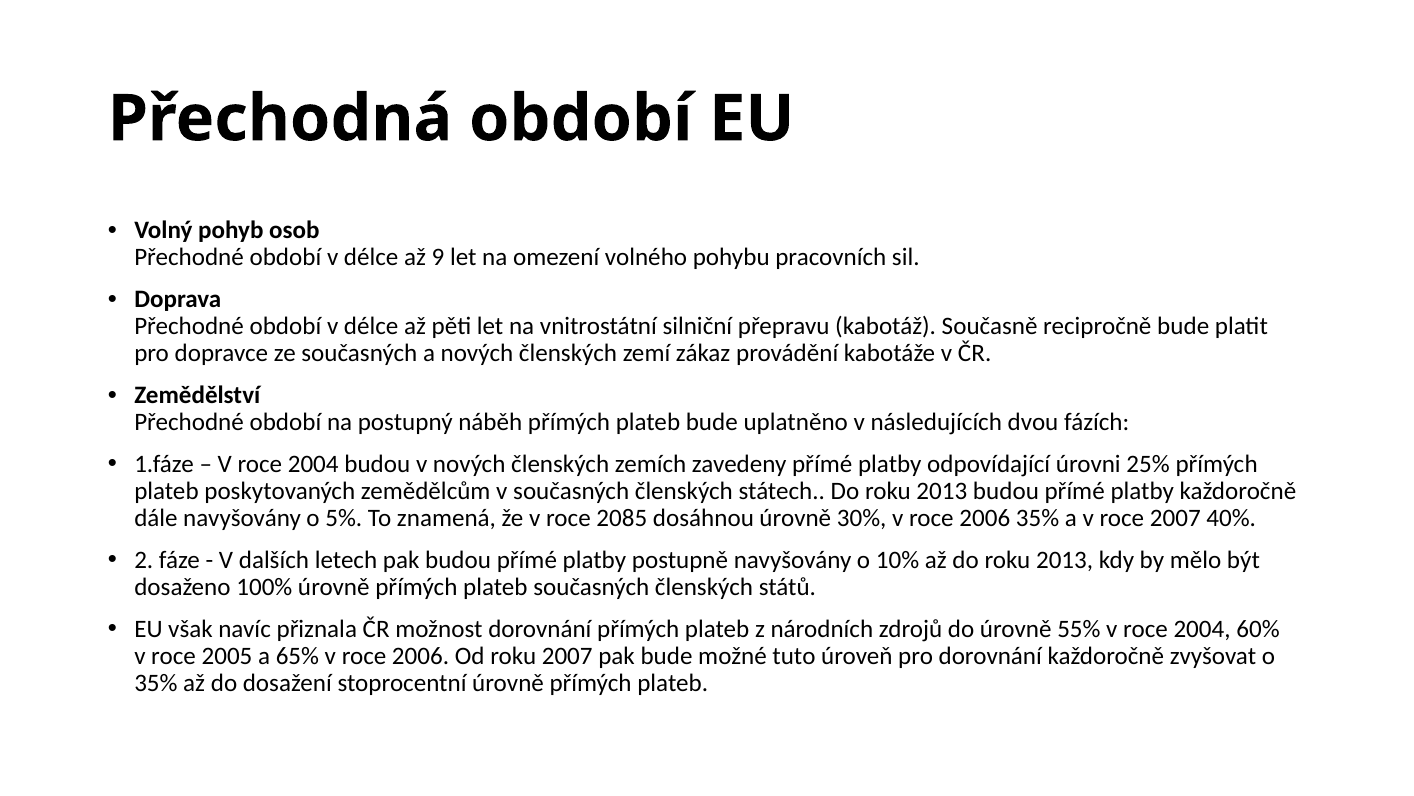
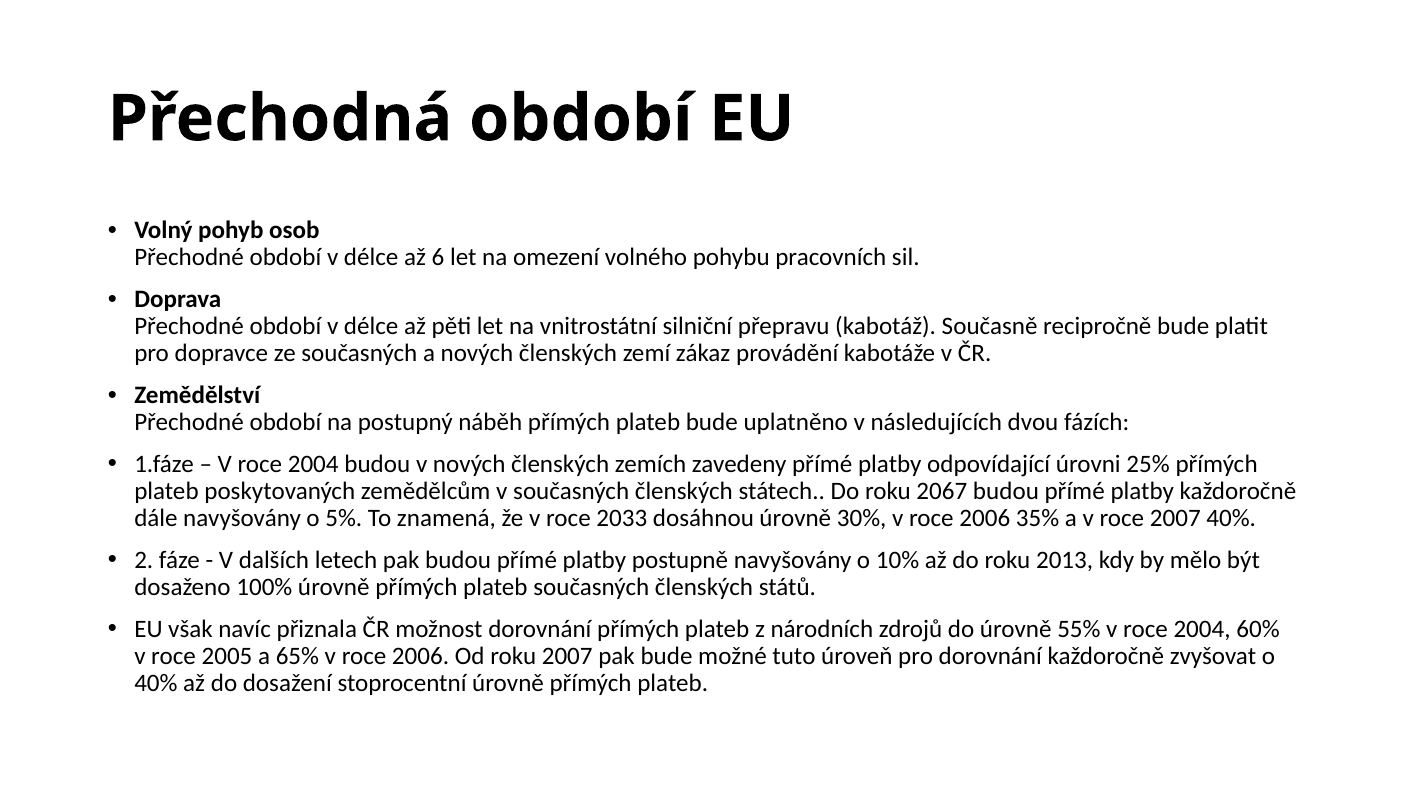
9: 9 -> 6 (438, 257)
státech Do roku 2013: 2013 -> 2067 (942, 491)
2085: 2085 -> 2033 (622, 518)
35%: 35% -> 40% (156, 683)
